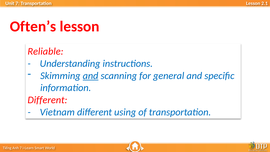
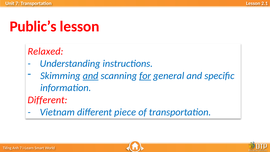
Often’s: Often’s -> Public’s (33, 27)
Reliable: Reliable -> Relaxed (45, 51)
for underline: none -> present (145, 76)
using: using -> piece (125, 112)
